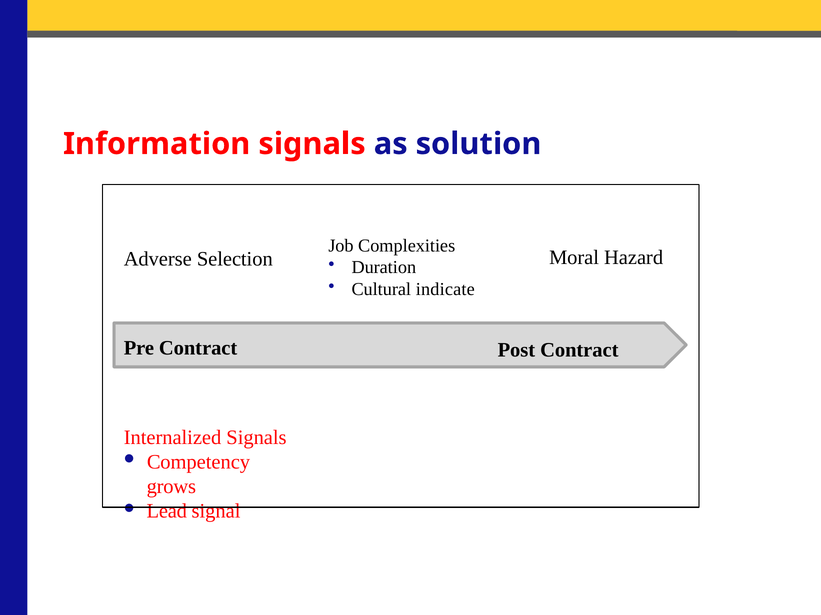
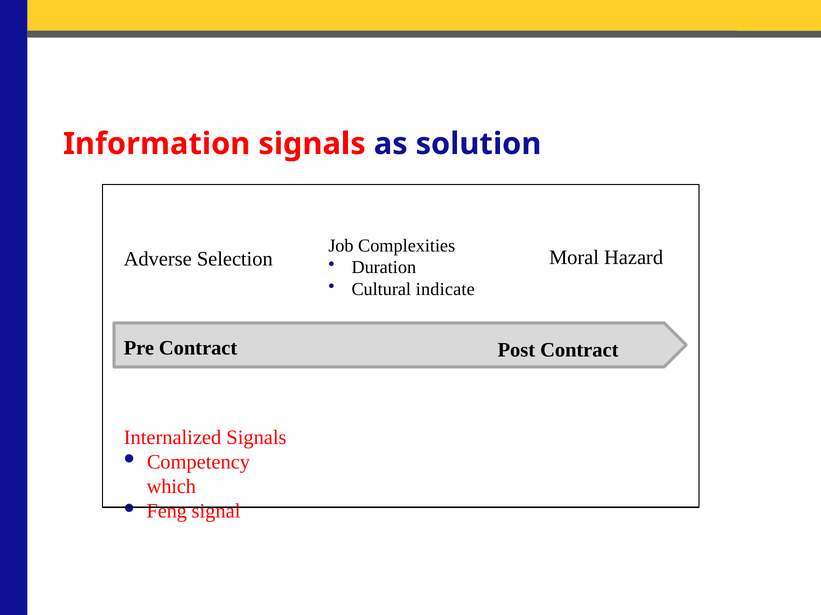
grows: grows -> which (171, 487)
Lead: Lead -> Feng (167, 512)
